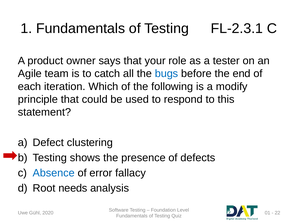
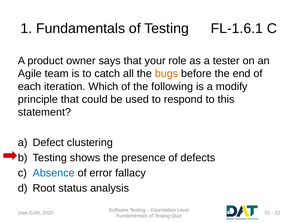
FL-2.3.1: FL-2.3.1 -> FL-1.6.1 (237, 29)
bugs colour: blue -> orange (167, 74)
needs: needs -> status (73, 189)
